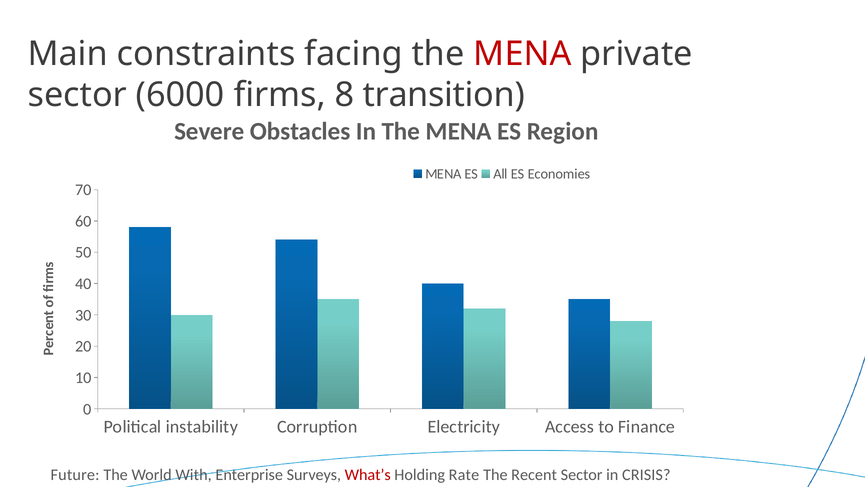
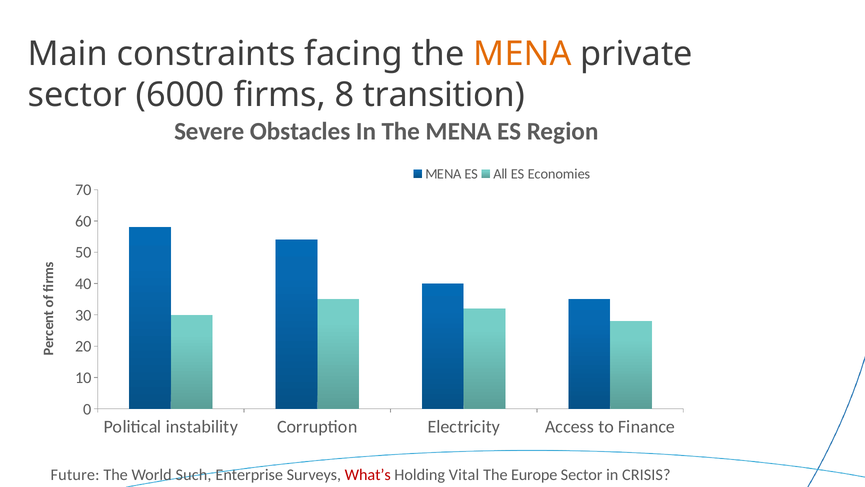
MENA colour: red -> orange (522, 54)
With: With -> Such (194, 474)
Rate: Rate -> Vital (464, 474)
Recent: Recent -> Europe (534, 474)
